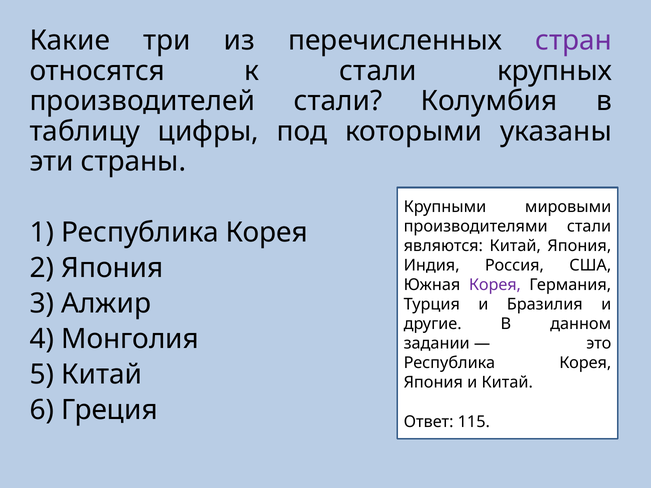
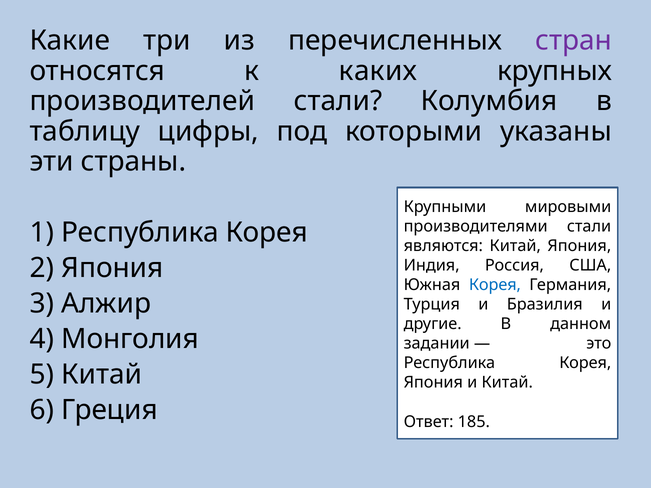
к стали: стали -> каких (378, 71)
Корея colour: purple -> blue (495, 285)
115: 115 -> 185 (474, 422)
